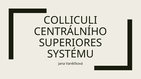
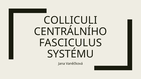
SUPERIORES: SUPERIORES -> FASCICULUS (70, 43)
